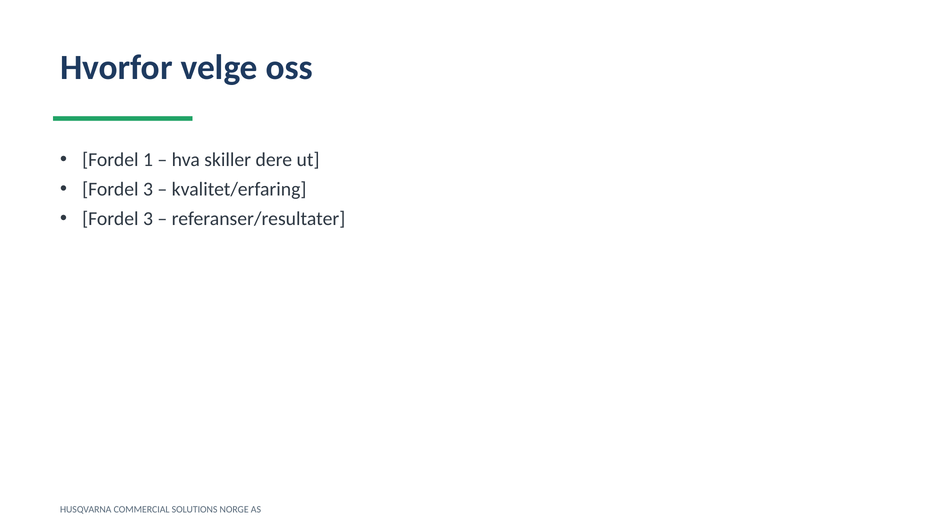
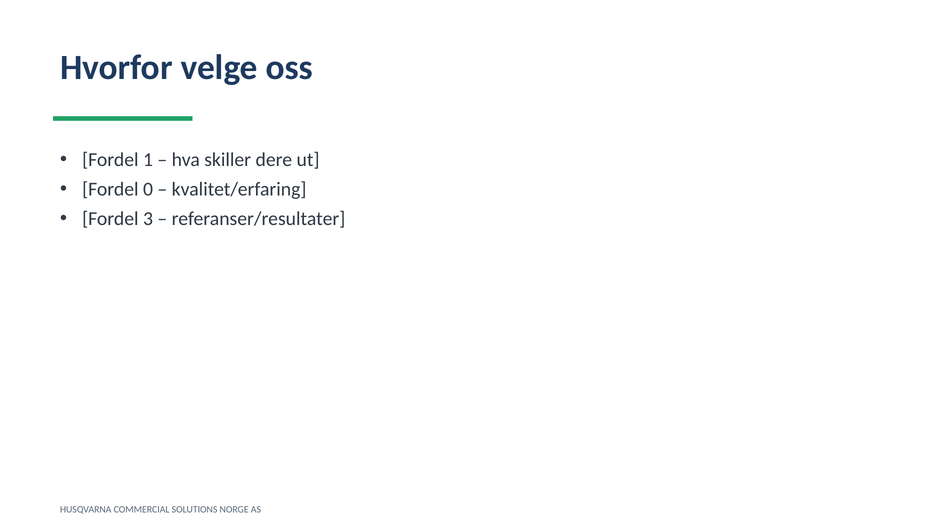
3: 3 -> 0 (148, 189)
